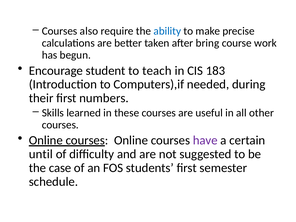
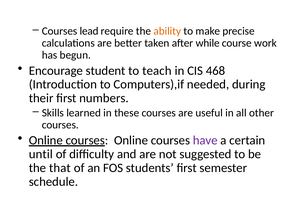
also: also -> lead (89, 31)
ability colour: blue -> orange (167, 31)
bring: bring -> while (208, 43)
183: 183 -> 468 (216, 71)
case: case -> that (60, 168)
